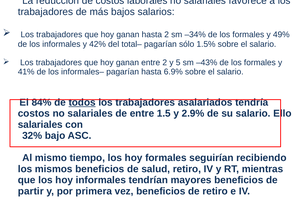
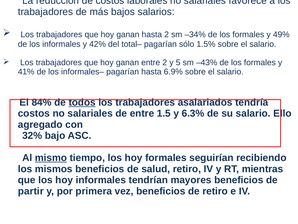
2.9%: 2.9% -> 6.3% (193, 113)
salariales: salariales -> agregado (40, 124)
mismo underline: none -> present (51, 158)
